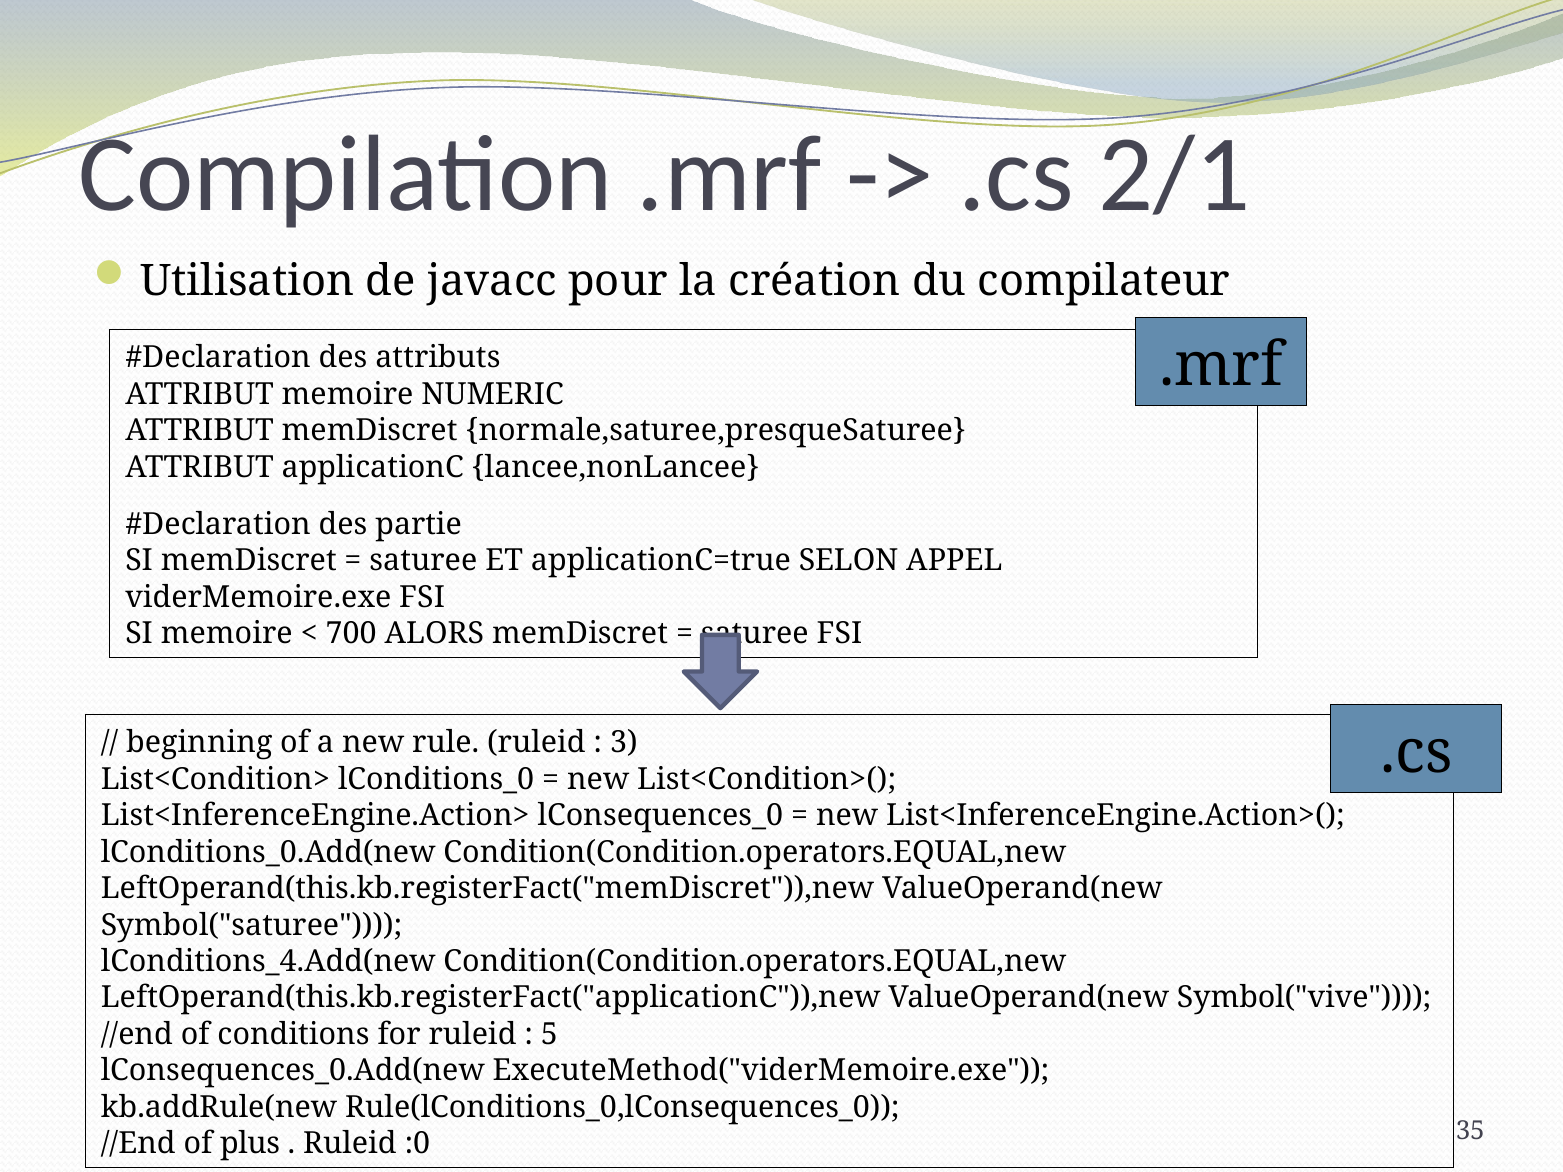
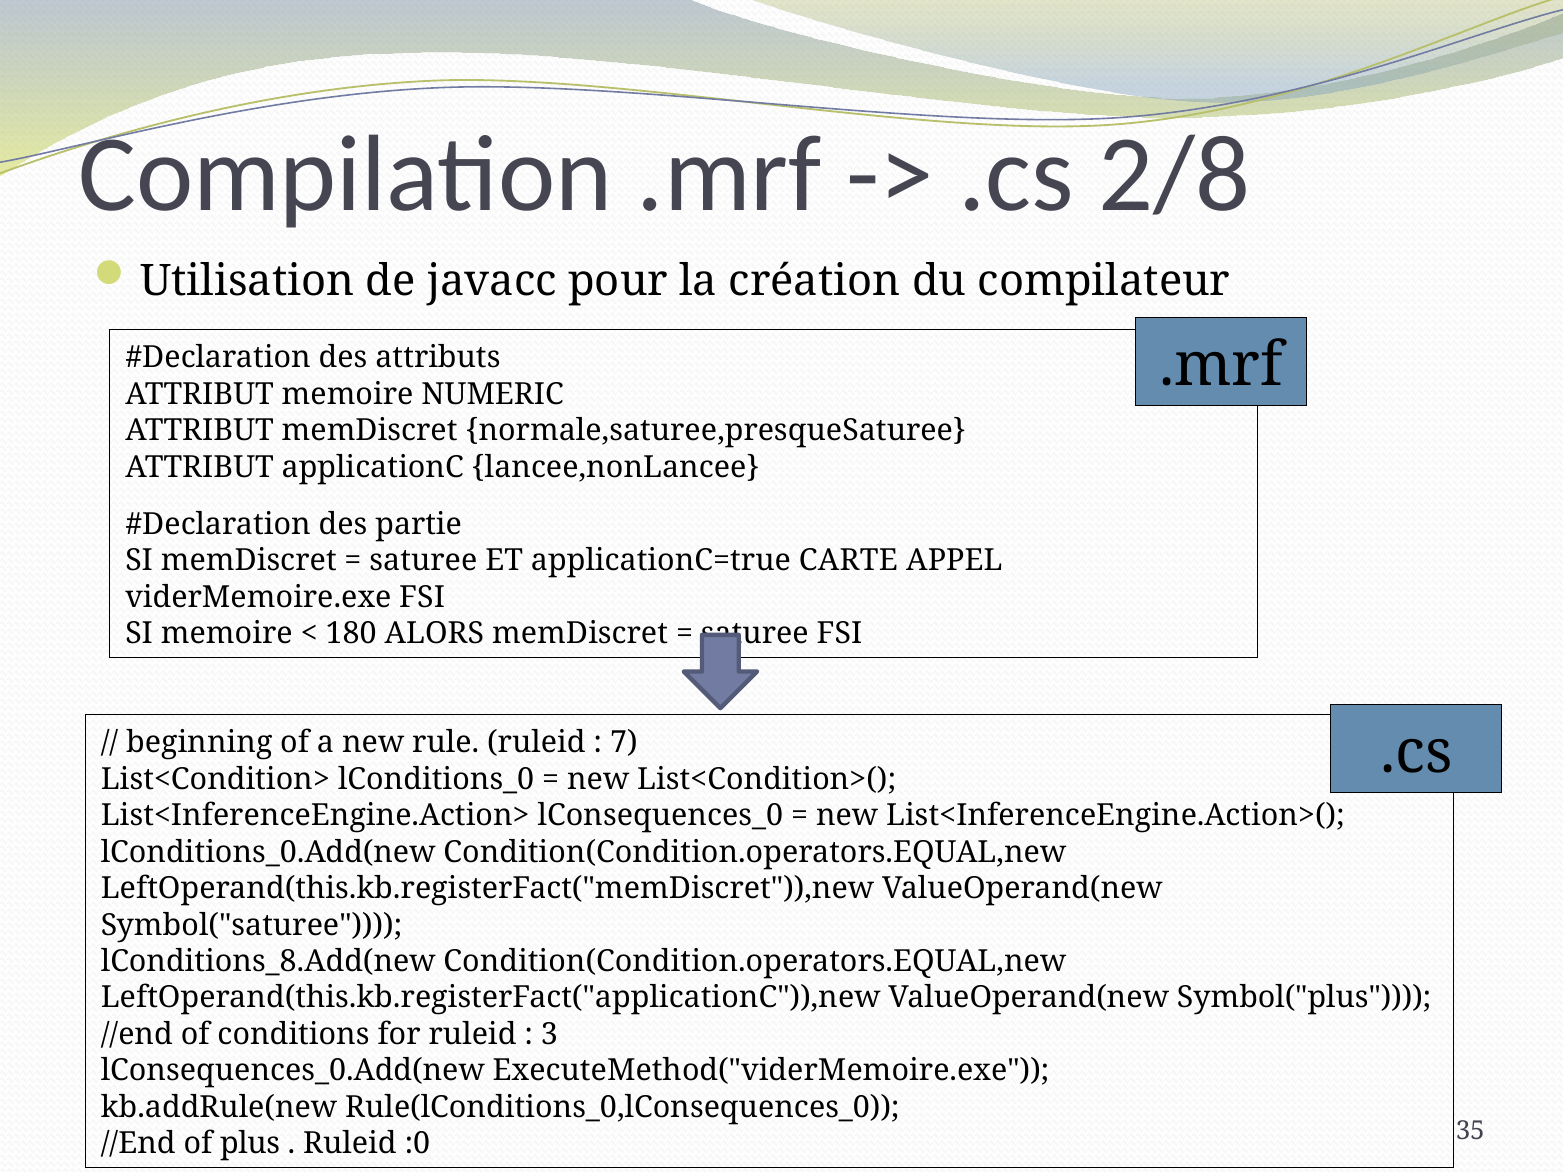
2/1: 2/1 -> 2/8 (1174, 174)
SELON: SELON -> CARTE (848, 561)
700: 700 -> 180 (351, 634)
3: 3 -> 7 (624, 743)
lConditions_4.Add(new: lConditions_4.Add(new -> lConditions_8.Add(new (268, 962)
Symbol("vive: Symbol("vive -> Symbol("plus (1304, 998)
5: 5 -> 3 (549, 1035)
